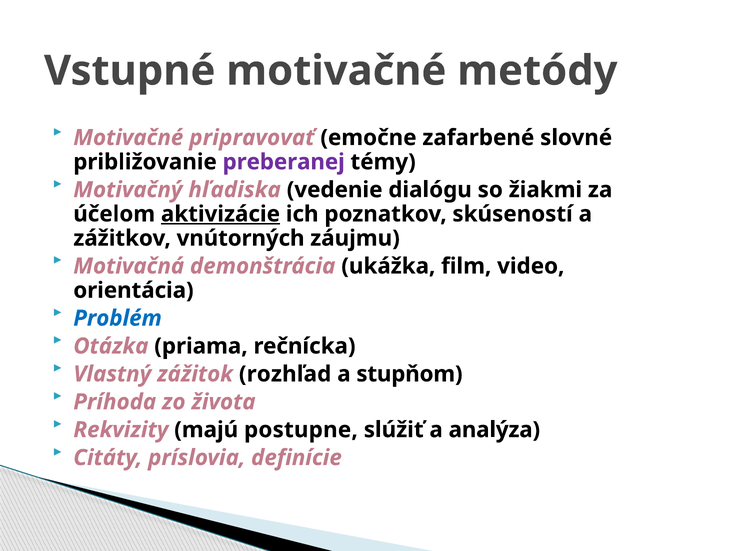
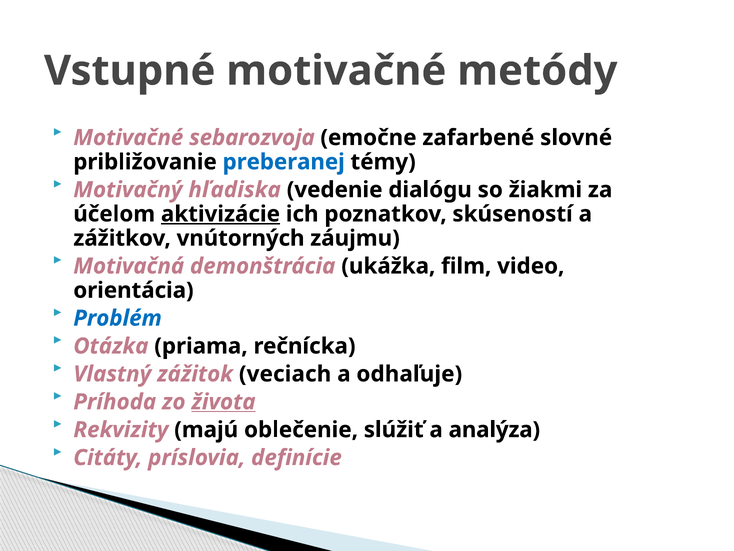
pripravovať: pripravovať -> sebarozvoja (252, 138)
preberanej colour: purple -> blue (284, 162)
rozhľad: rozhľad -> veciach (285, 374)
stupňom: stupňom -> odhaľuje (409, 374)
života underline: none -> present (223, 402)
postupne: postupne -> oblečenie (301, 429)
